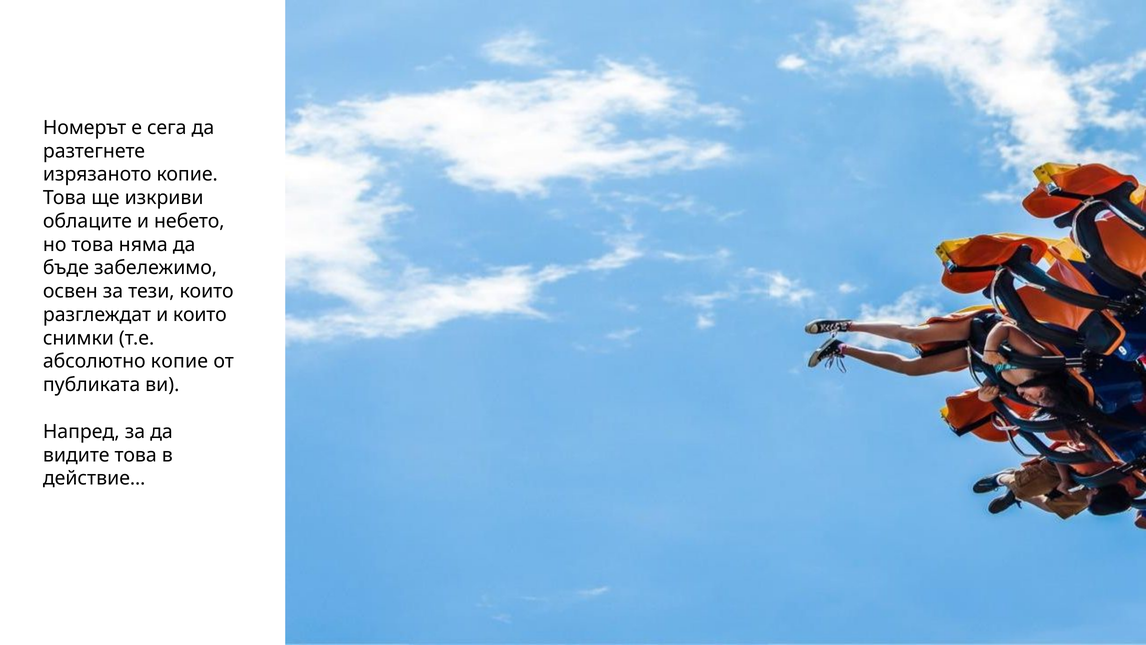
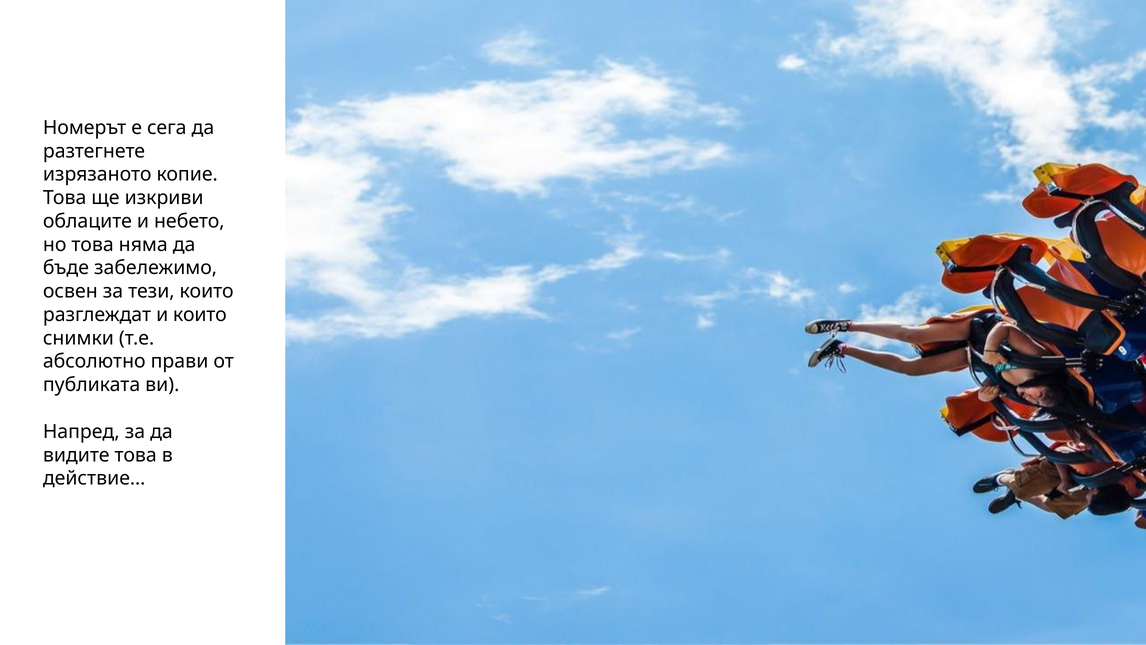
абсолютно копие: копие -> прави (180, 361)
